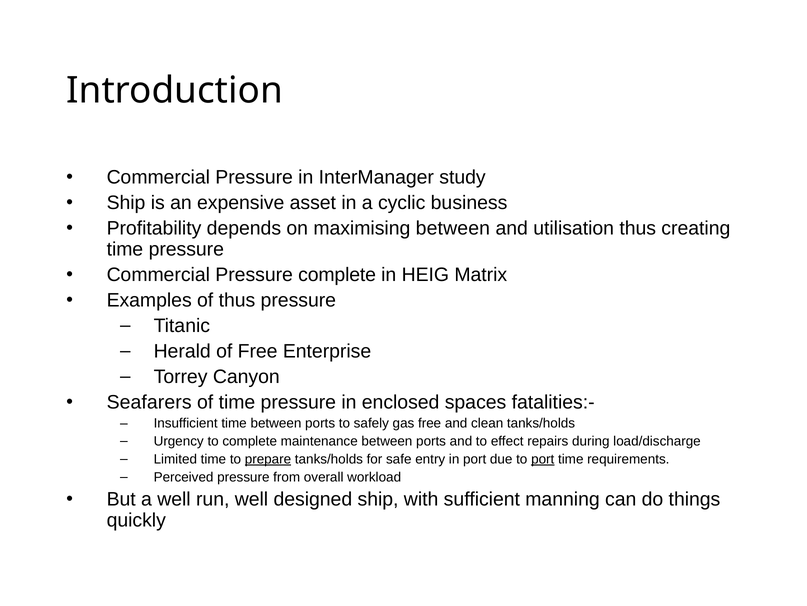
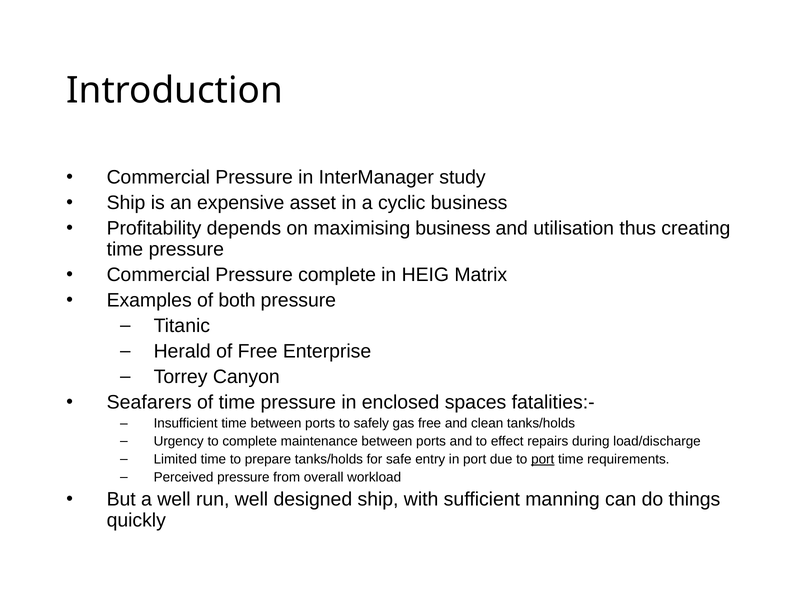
maximising between: between -> business (453, 228)
of thus: thus -> both (237, 300)
prepare underline: present -> none (268, 459)
